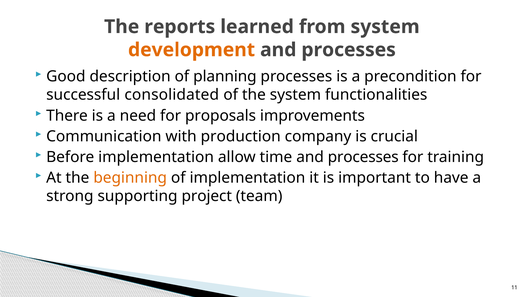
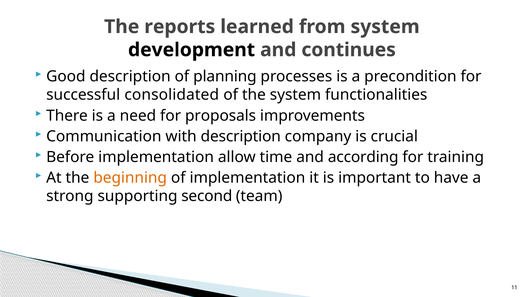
development colour: orange -> black (192, 50)
processes: processes -> continues (349, 50)
with production: production -> description (241, 137)
time and processes: processes -> according (363, 157)
project: project -> second (207, 197)
